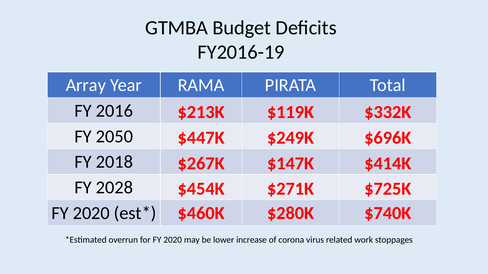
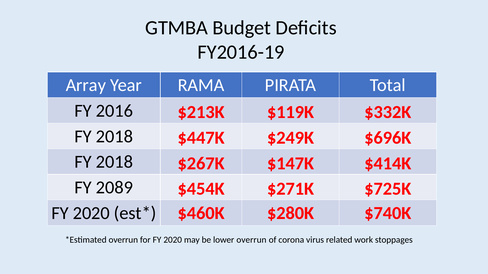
2050: 2050 -> 2018 (115, 137)
2028: 2028 -> 2089 (115, 188)
lower increase: increase -> overrun (251, 240)
